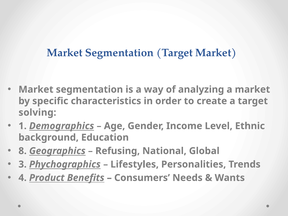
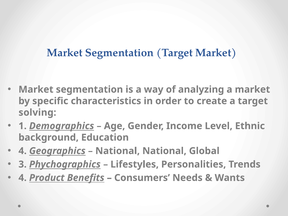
8: 8 -> 4 (23, 151)
Refusing: Refusing -> National (118, 151)
